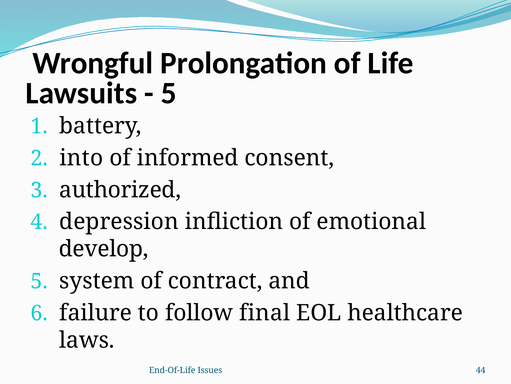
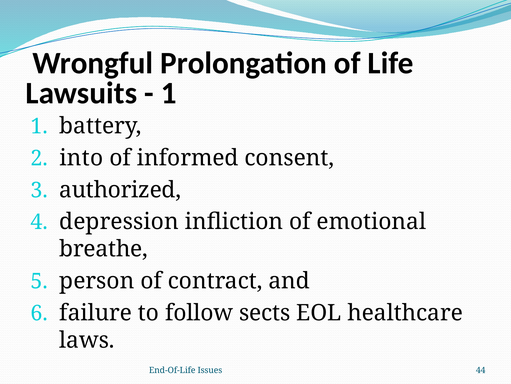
5: 5 -> 1 (169, 93)
develop: develop -> breathe (104, 249)
system: system -> person (97, 280)
final: final -> sects (265, 312)
